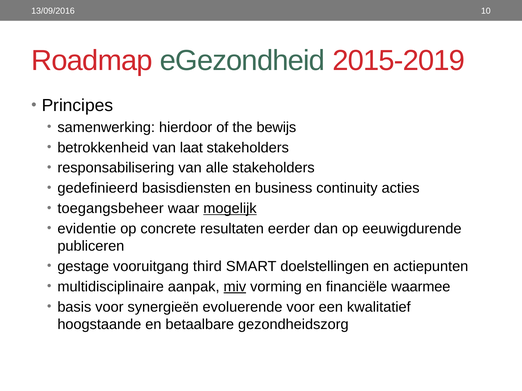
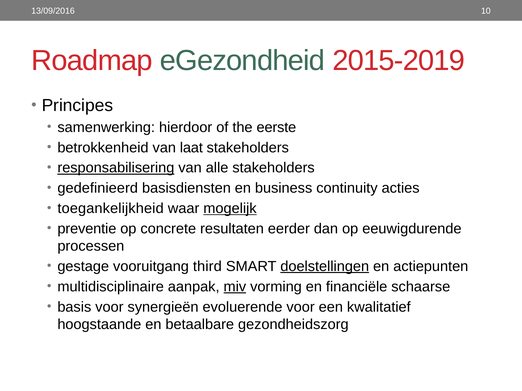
bewijs: bewijs -> eerste (276, 127)
responsabilisering underline: none -> present (116, 168)
toegangsbeheer: toegangsbeheer -> toegankelijkheid (111, 209)
evidentie: evidentie -> preventie (87, 229)
publiceren: publiceren -> processen (91, 246)
doelstellingen underline: none -> present (325, 267)
waarmee: waarmee -> schaarse (421, 287)
